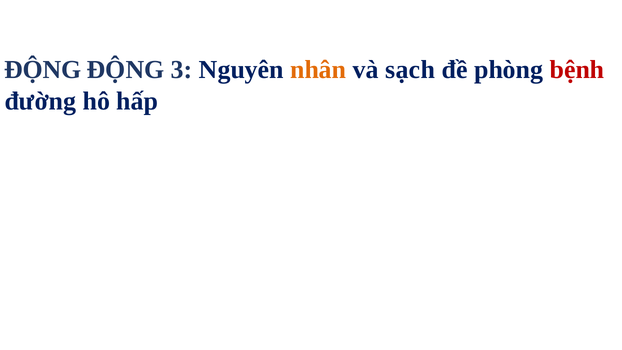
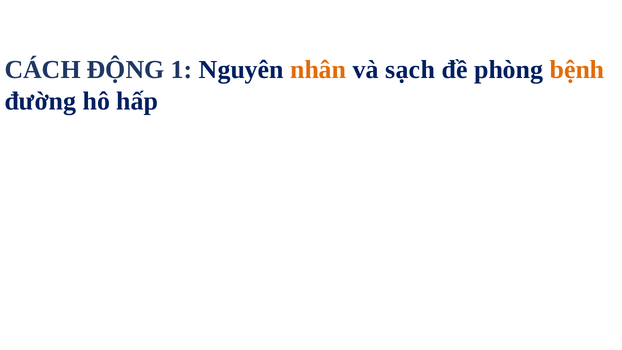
ĐỘNG: ĐỘNG -> CÁCH (43, 70)
3: 3 -> 1 (182, 70)
bệnh colour: red -> orange (577, 70)
